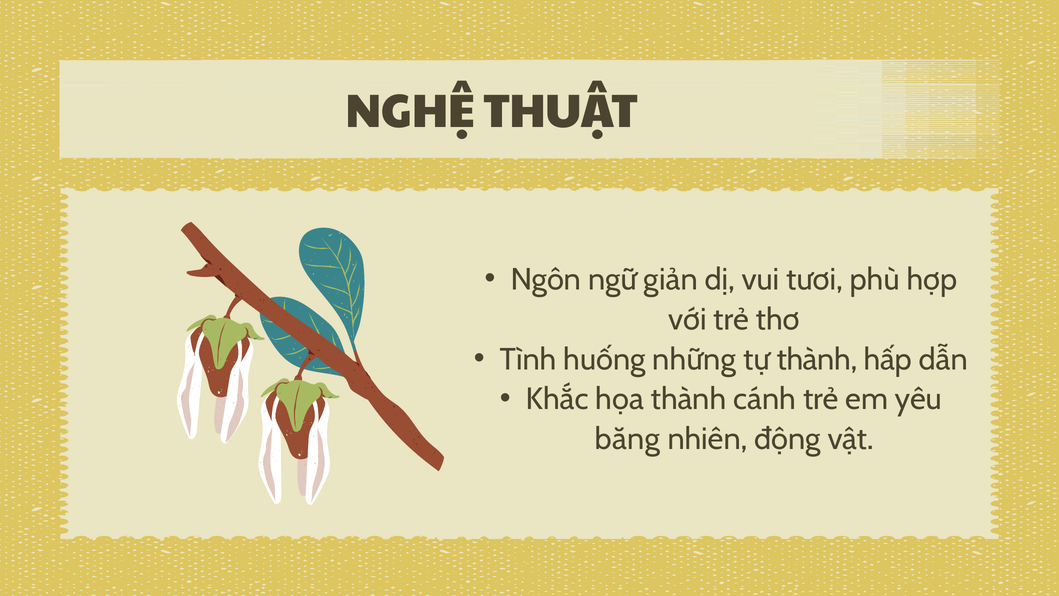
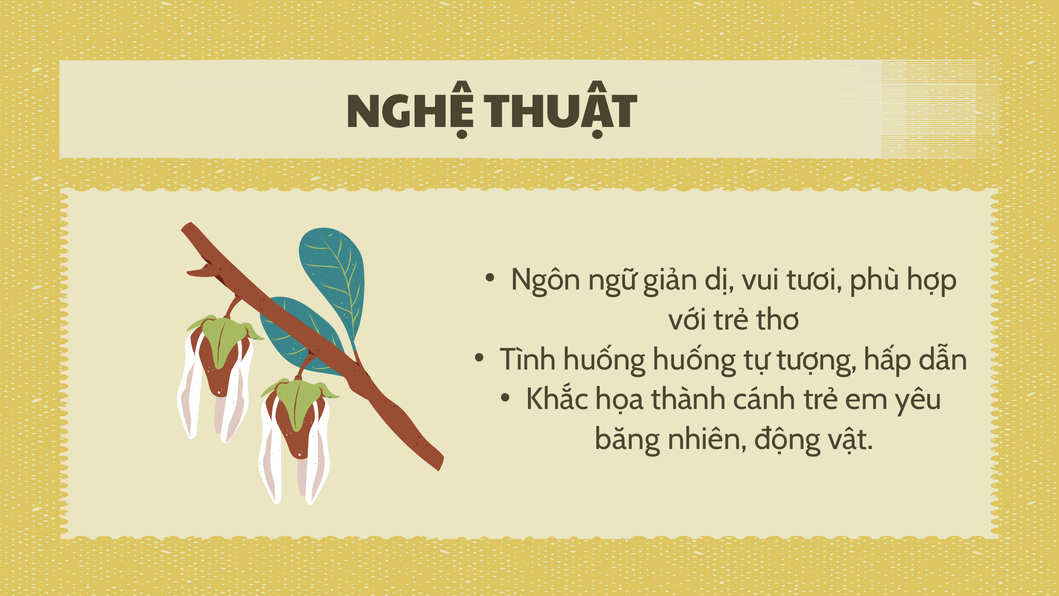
huống những: những -> huống (694, 359)
tự thành: thành -> tượng (817, 359)
